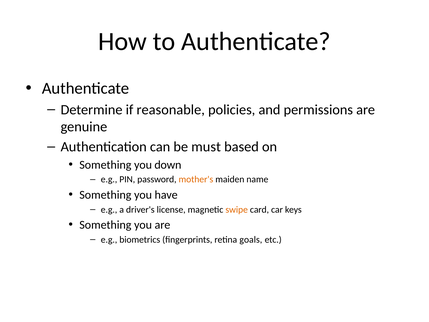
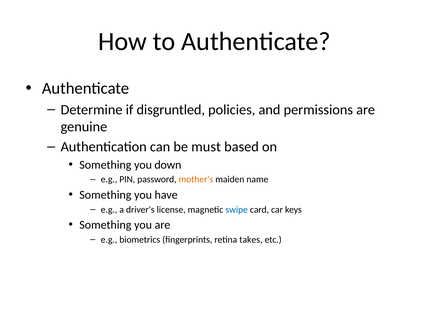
reasonable: reasonable -> disgruntled (171, 110)
swipe colour: orange -> blue (237, 209)
goals: goals -> takes (251, 239)
